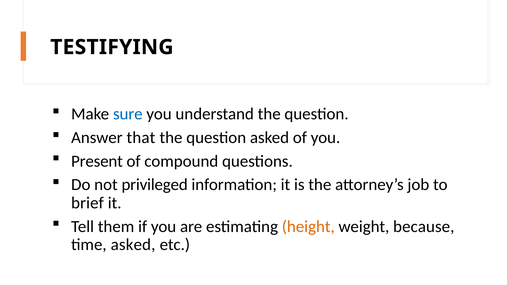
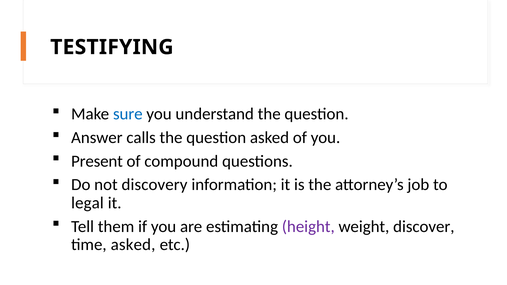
that: that -> calls (141, 138)
privileged: privileged -> discovery (154, 185)
brief: brief -> legal (87, 203)
height colour: orange -> purple (308, 227)
because: because -> discover (424, 227)
